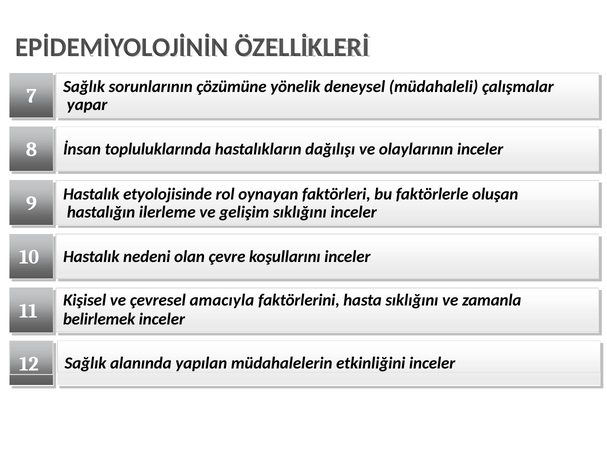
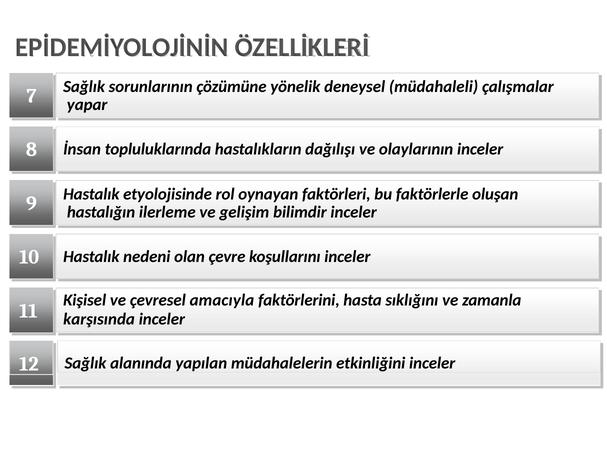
gelişim sıklığını: sıklığını -> bilimdir (300, 212)
belirlemek: belirlemek -> karşısında (99, 320)
